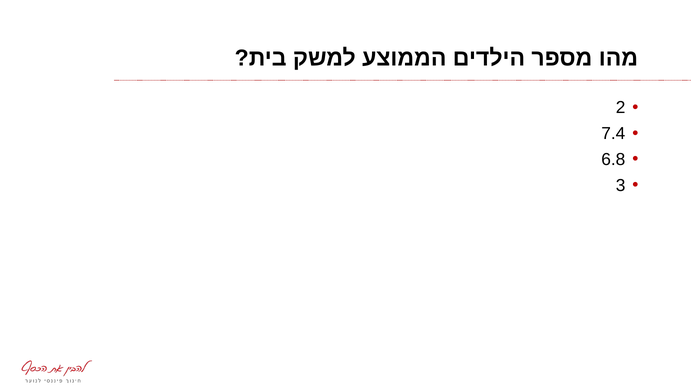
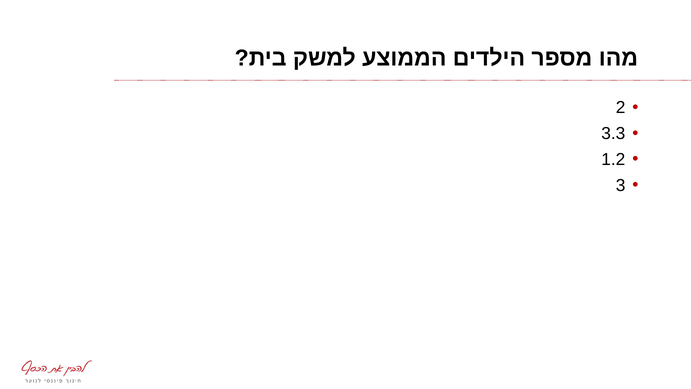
7.4: 7.4 -> 3.3 (613, 133)
6.8: 6.8 -> 1.2 (613, 159)
